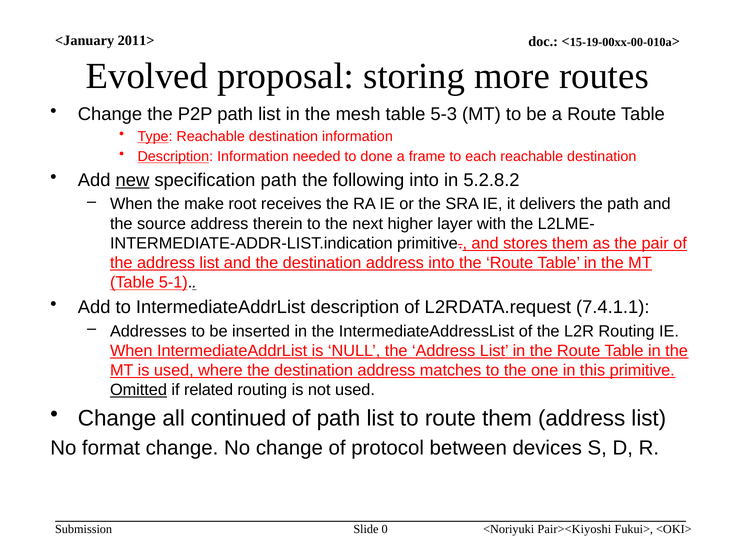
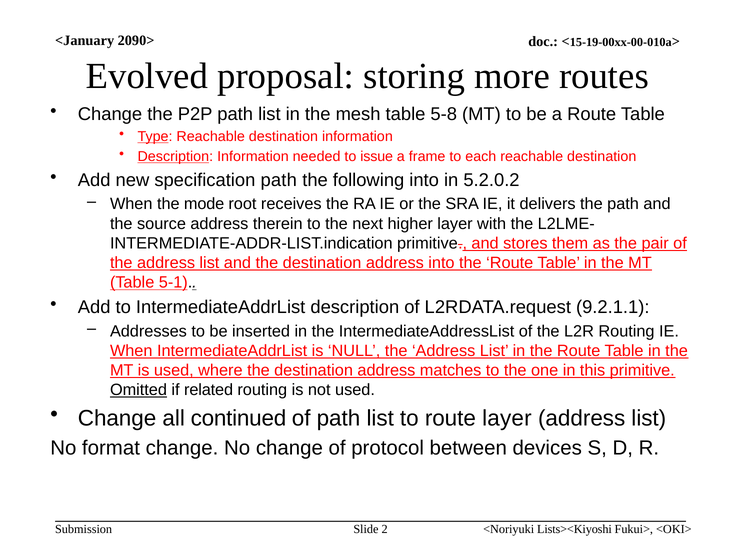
2011>: 2011> -> 2090> (136, 40)
5-3: 5-3 -> 5-8 (444, 114)
done: done -> issue (377, 156)
new underline: present -> none (132, 180)
5.2.8.2: 5.2.8.2 -> 5.2.0.2 (491, 180)
make: make -> mode (204, 204)
7.4.1.1: 7.4.1.1 -> 9.2.1.1 (613, 307)
route them: them -> layer (507, 418)
0: 0 -> 2 (385, 529)
Pair><Kiyoshi: Pair><Kiyoshi -> Lists><Kiyoshi (574, 529)
